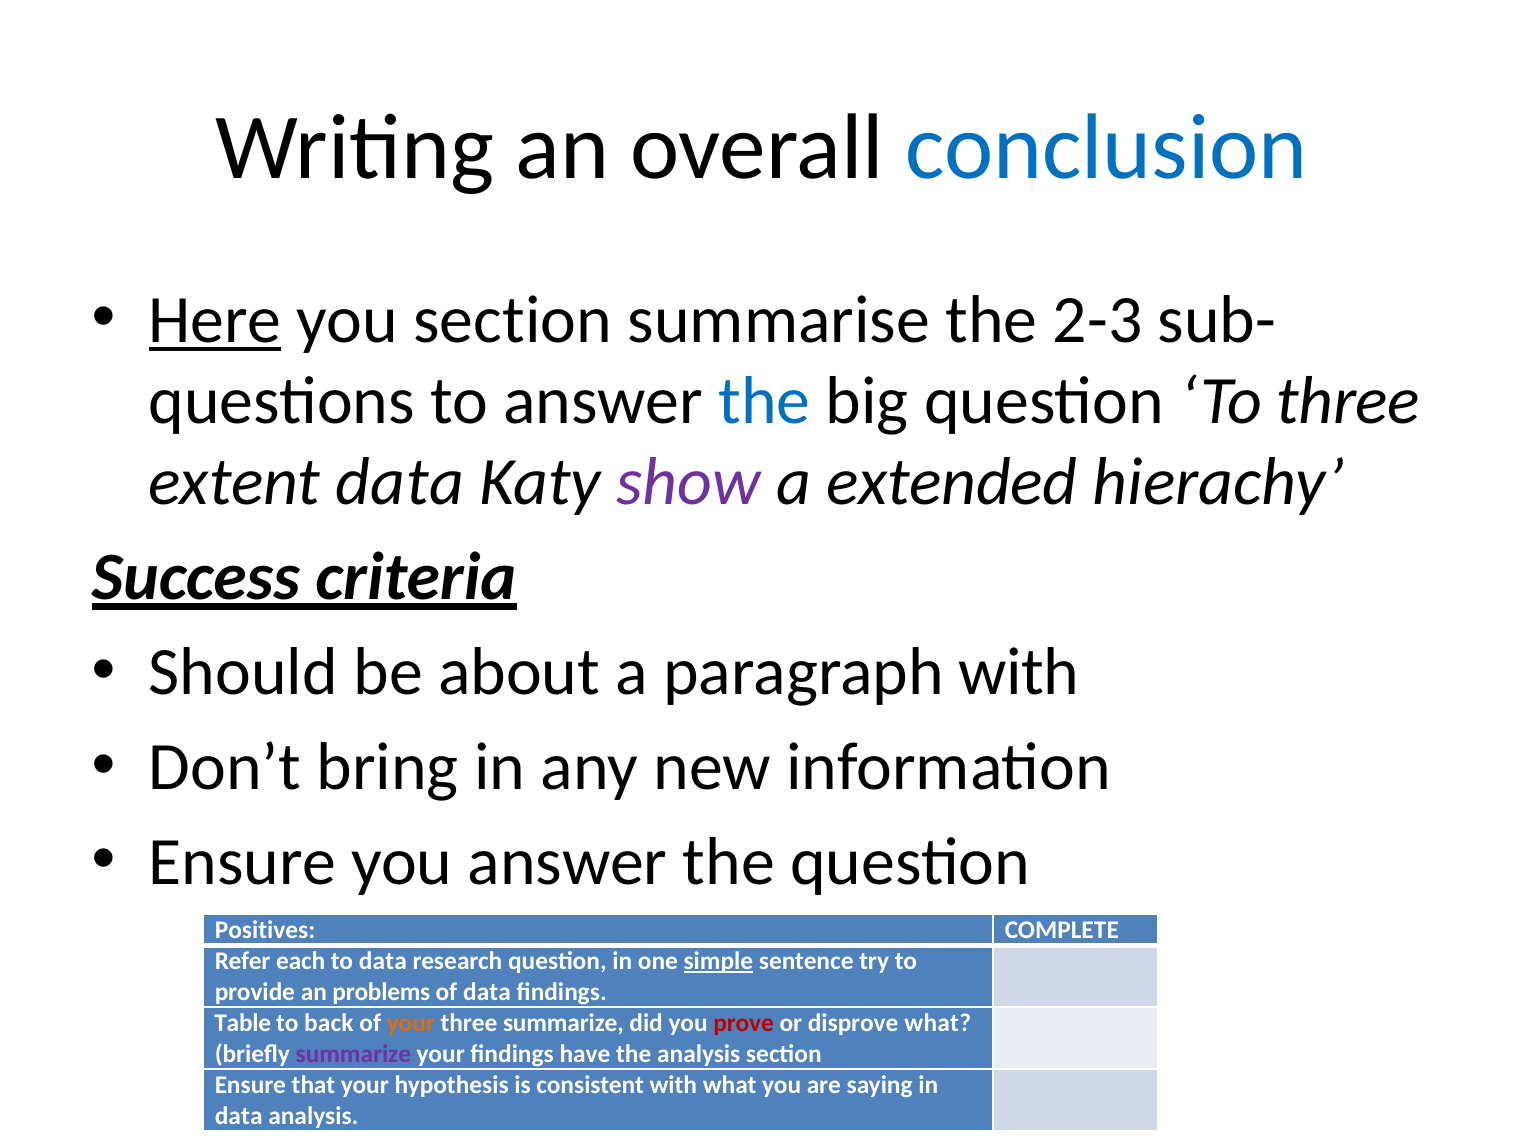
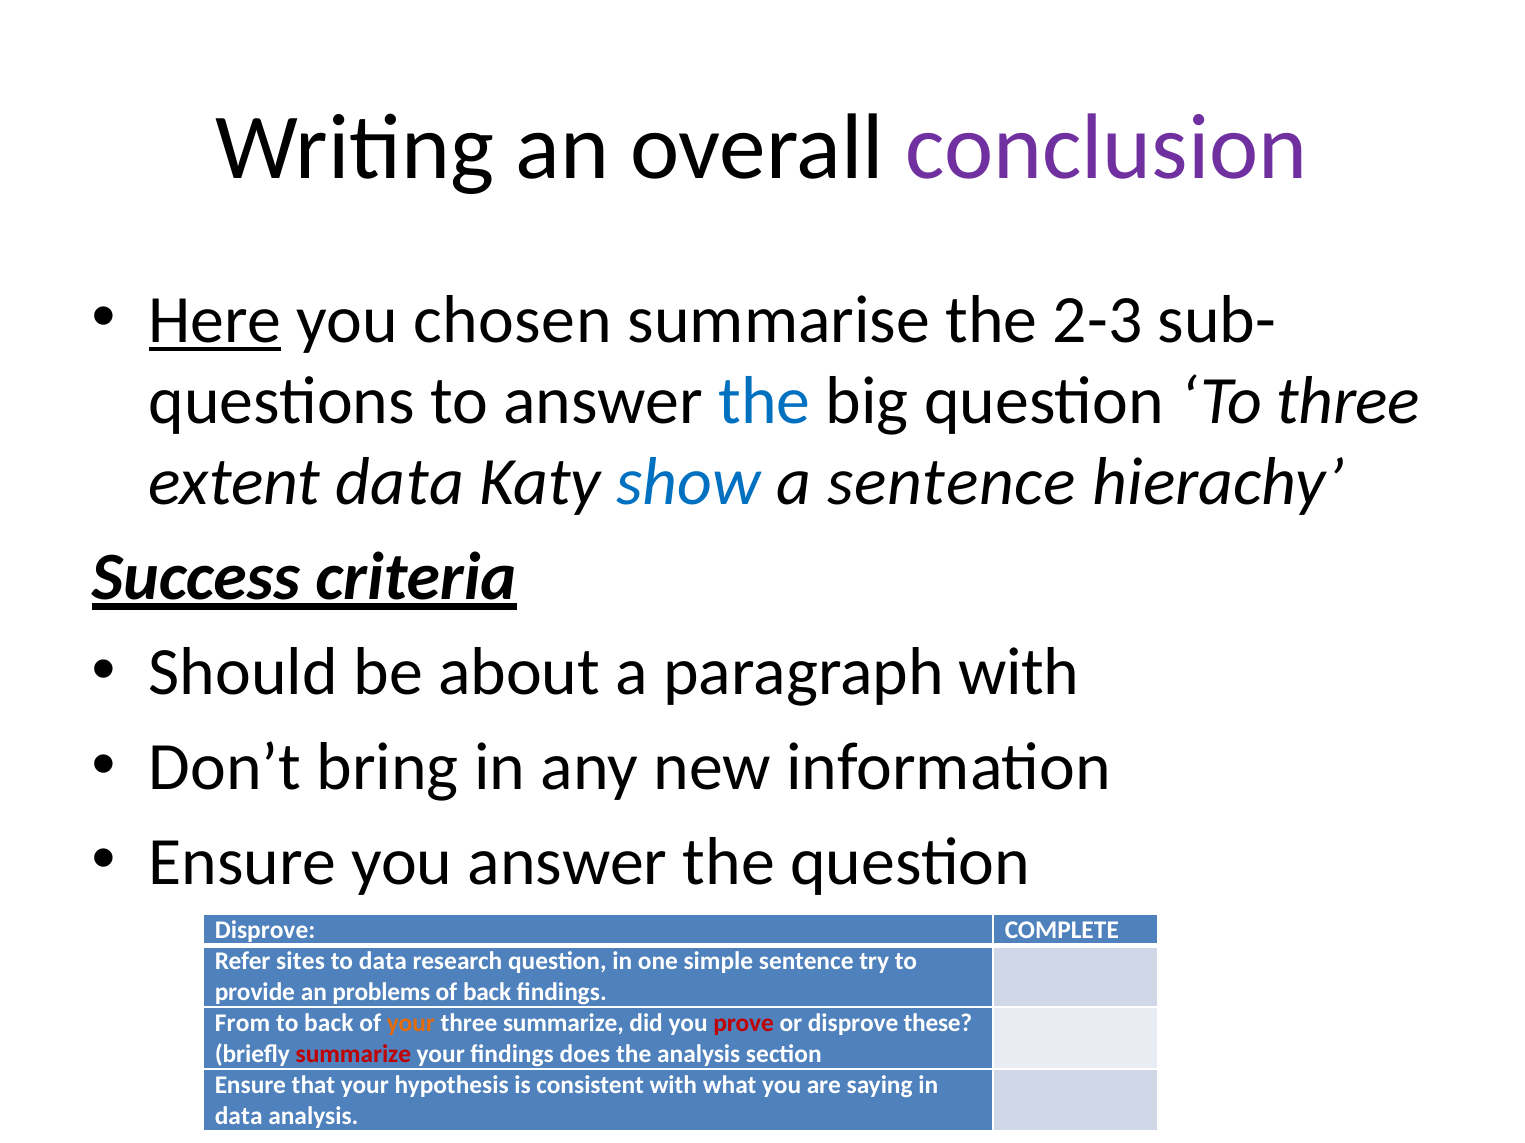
conclusion colour: blue -> purple (1106, 148)
you section: section -> chosen (512, 320)
show colour: purple -> blue (689, 483)
a extended: extended -> sentence (952, 483)
Positives: Positives -> Disprove (265, 931)
each: each -> sites (301, 962)
simple underline: present -> none (718, 962)
of data: data -> back (487, 993)
Table: Table -> From (243, 1024)
disprove what: what -> these (938, 1024)
summarize colour: purple -> red (353, 1055)
have: have -> does (585, 1055)
